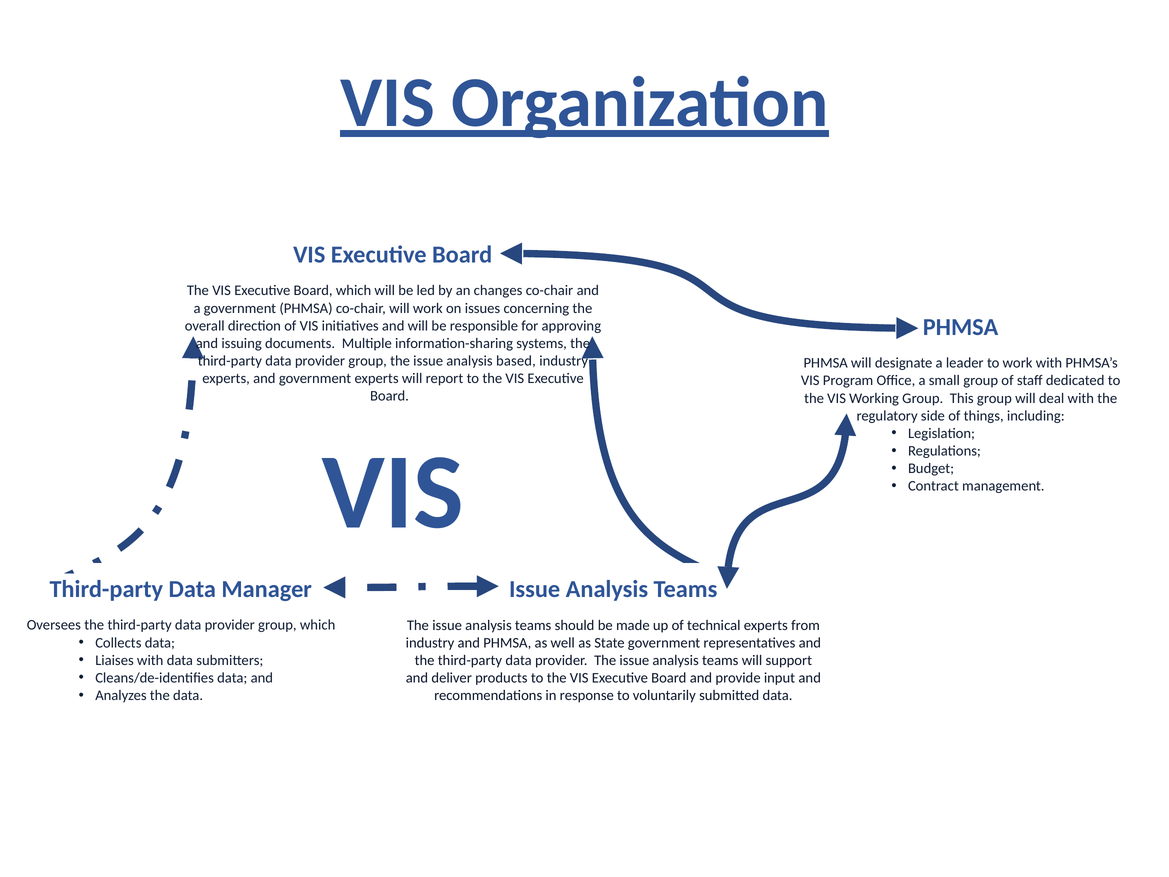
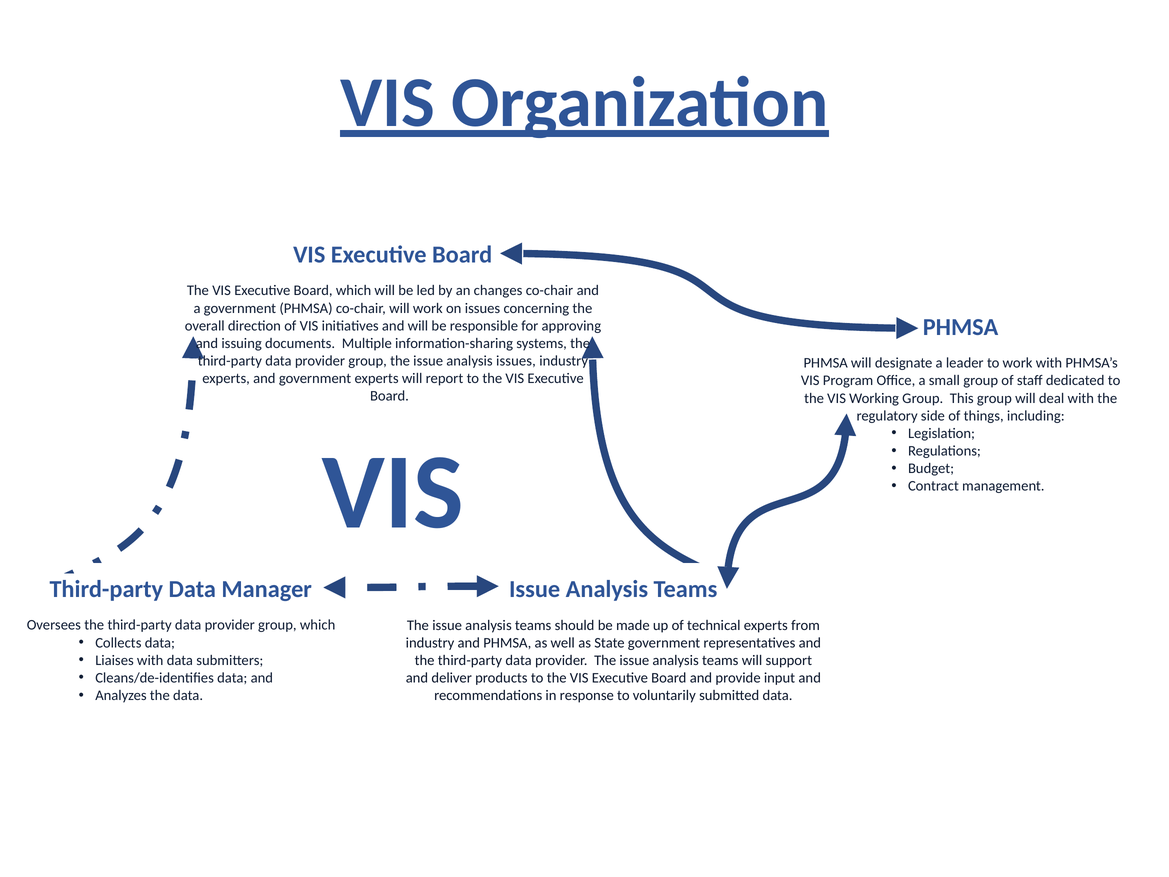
analysis based: based -> issues (516, 361)
